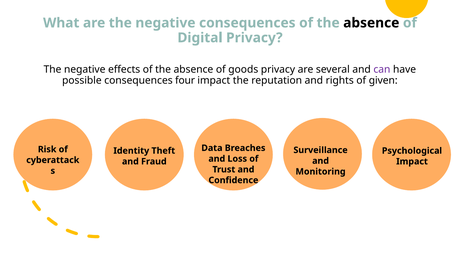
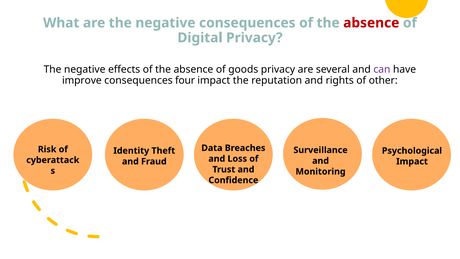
absence colour: black -> red (371, 23)
possible: possible -> improve (82, 80)
given: given -> other (383, 80)
